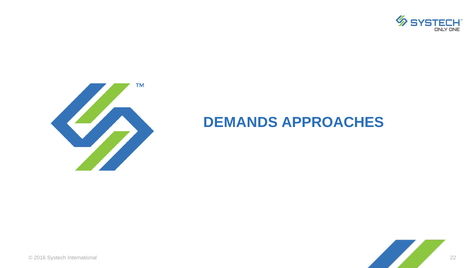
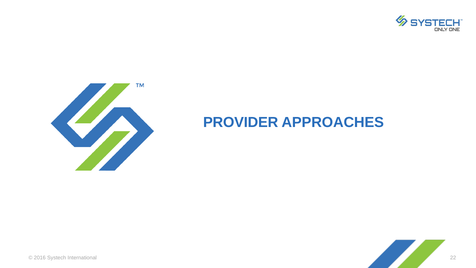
DEMANDS: DEMANDS -> PROVIDER (241, 122)
